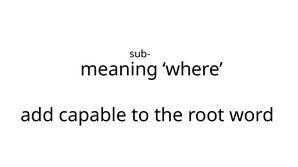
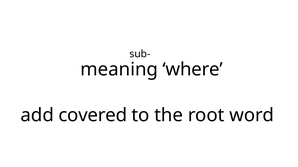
capable: capable -> covered (93, 116)
